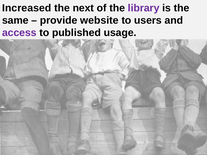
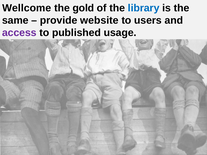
Increased: Increased -> Wellcome (27, 8)
next: next -> gold (83, 8)
library colour: purple -> blue (144, 8)
